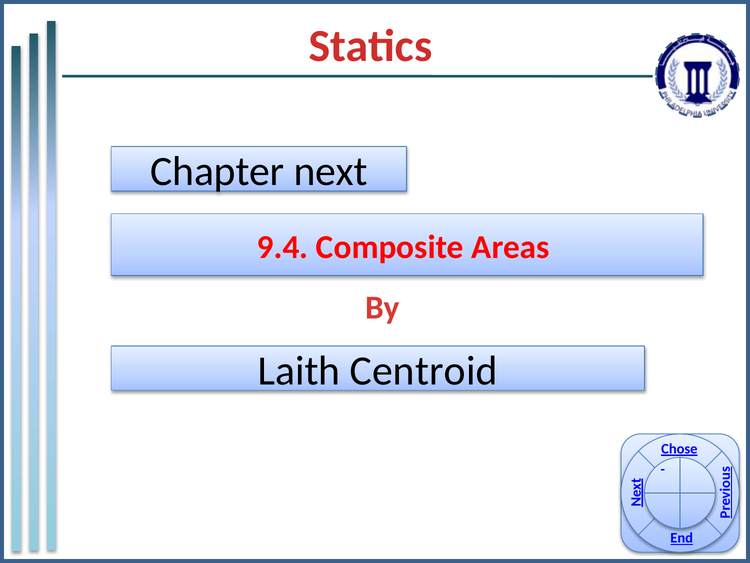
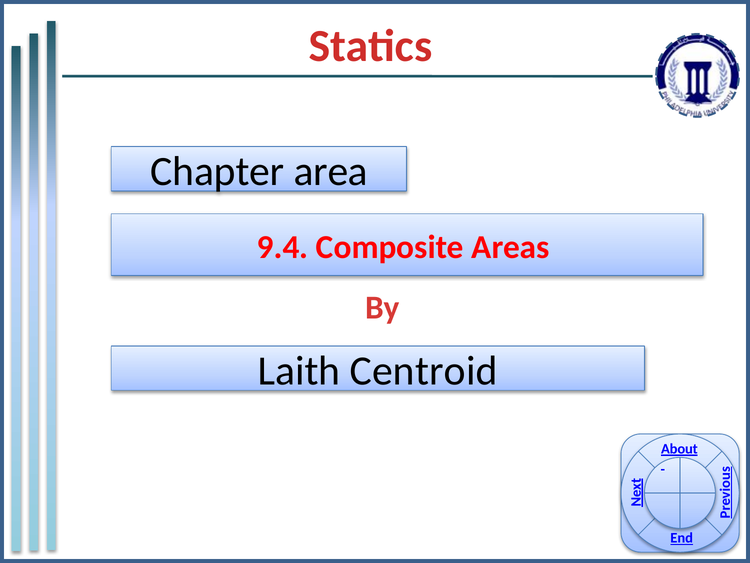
next: next -> area (331, 172)
Chose: Chose -> About (679, 449)
